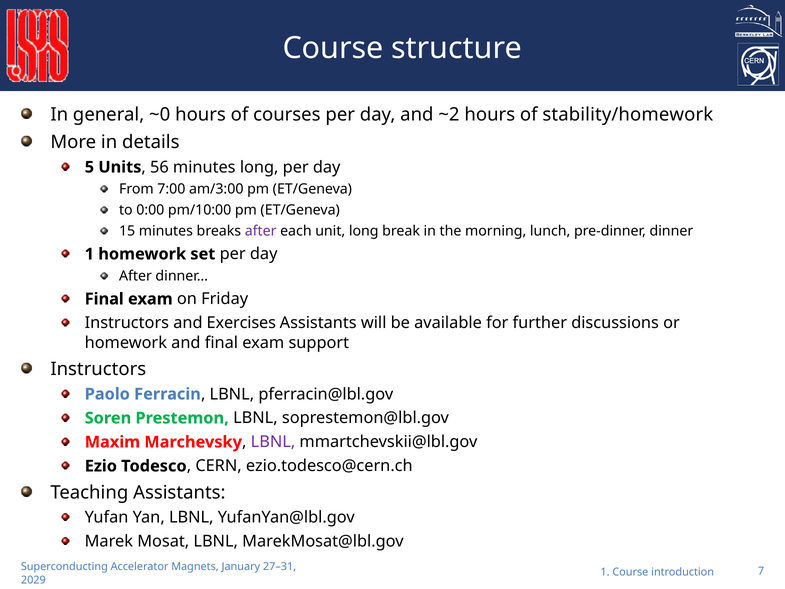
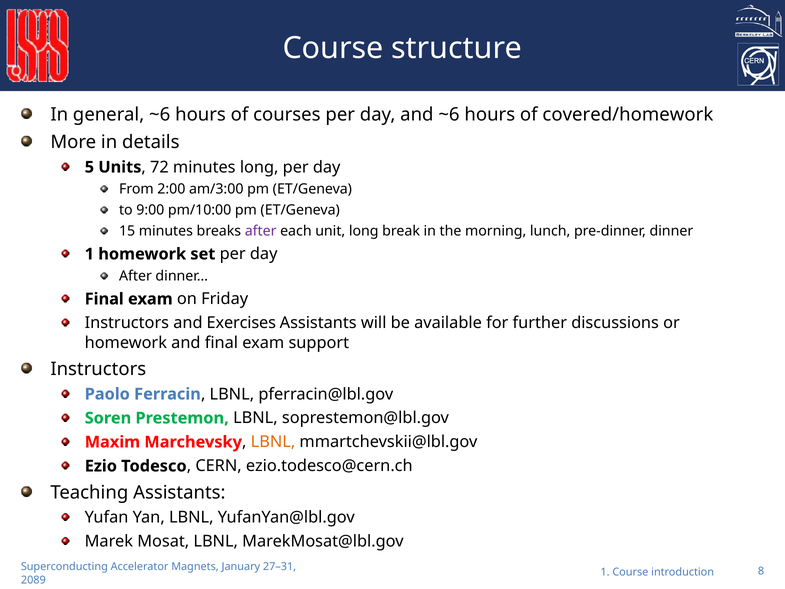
general ~0: ~0 -> ~6 (160, 114)
and ~2: ~2 -> ~6 (449, 114)
stability/homework: stability/homework -> covered/homework (628, 114)
56: 56 -> 72 (159, 167)
7:00: 7:00 -> 2:00 (171, 189)
0:00: 0:00 -> 9:00 (150, 210)
LBNL colour: purple -> orange (273, 442)
7: 7 -> 8 (761, 571)
2029: 2029 -> 2089 (33, 580)
